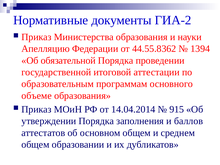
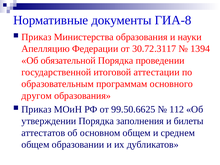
ГИА-2: ГИА-2 -> ГИА-8 (173, 20)
44.55.8362: 44.55.8362 -> 30.72.3117 (154, 49)
объеме: объеме -> другом (37, 96)
14.04.2014: 14.04.2014 -> 99.50.6625 (133, 109)
915: 915 -> 112 (177, 109)
баллов: баллов -> билеты (189, 121)
